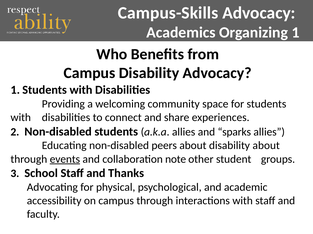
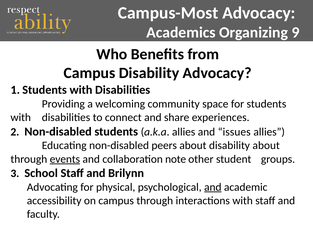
Campus-Skills: Campus-Skills -> Campus-Most (168, 13)
1: 1 -> 9 (295, 33)
sparks: sparks -> issues (234, 132)
Thanks: Thanks -> Brilynn (126, 174)
and underline: none -> present (213, 188)
